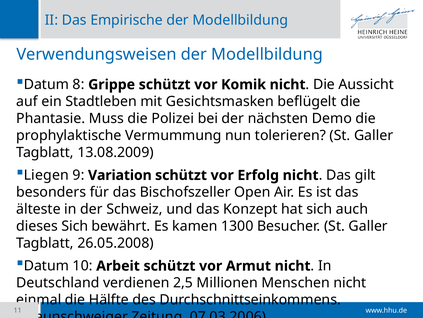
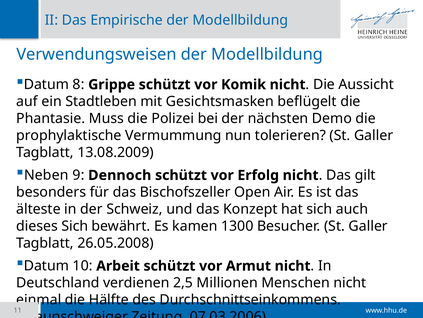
Liegen: Liegen -> Neben (46, 175)
Variation: Variation -> Dennoch (120, 175)
